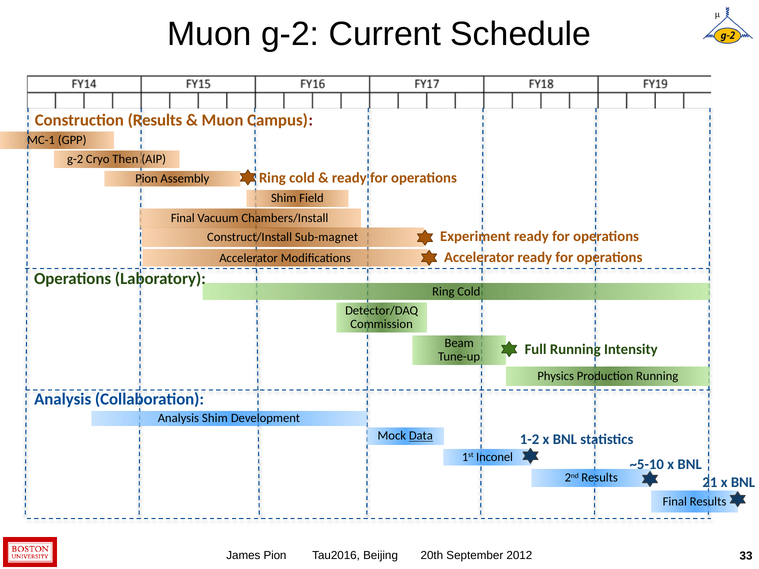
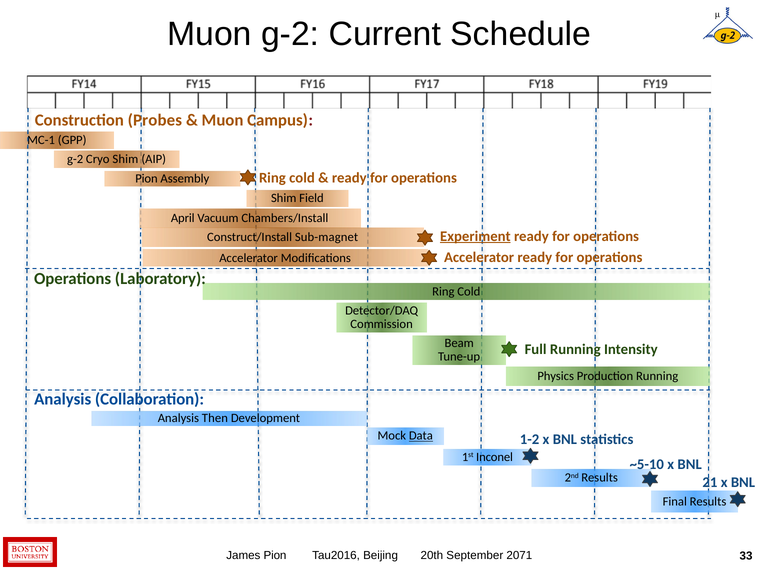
Construction Results: Results -> Probes (155, 120)
Cryo Then: Then -> Shim (125, 159)
Final: Final -> April (183, 218)
Experiment underline: none -> present (475, 236)
Analysis Shim: Shim -> Then (215, 418)
2012: 2012 -> 2071 (519, 556)
